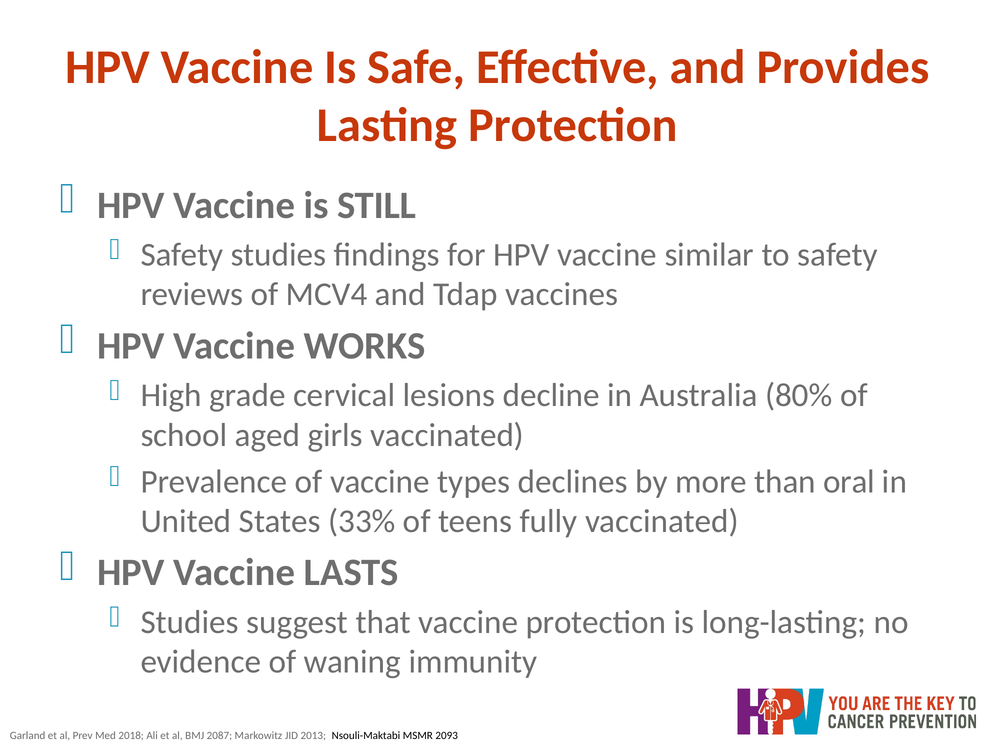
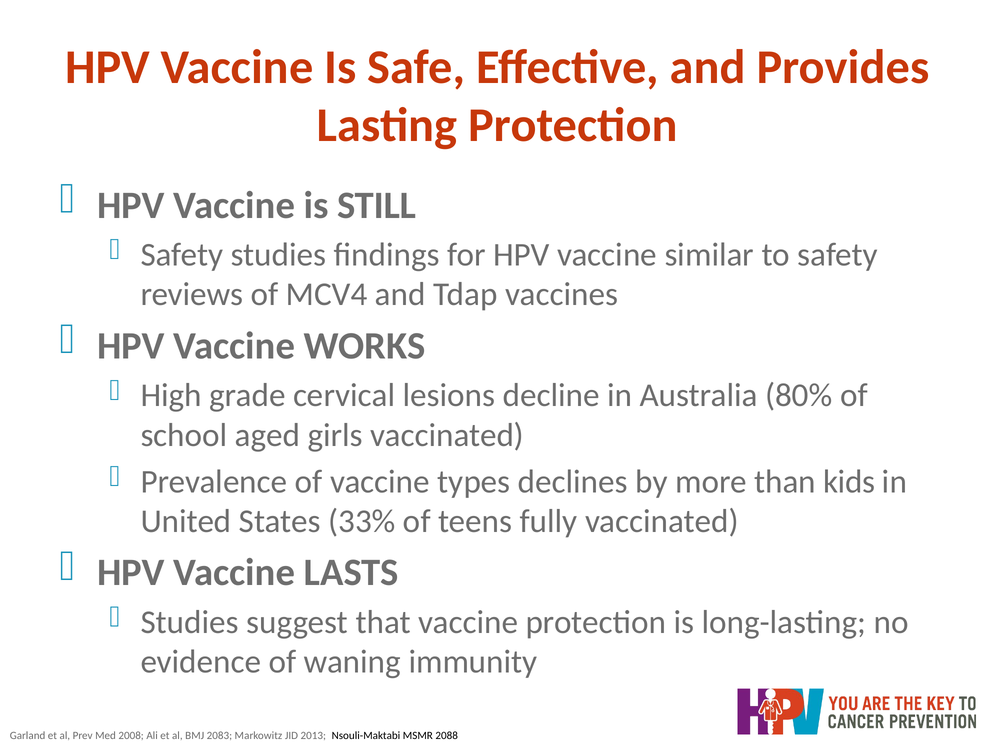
oral: oral -> kids (849, 481)
2018: 2018 -> 2008 (131, 735)
2087: 2087 -> 2083 (219, 735)
2093: 2093 -> 2088 (447, 735)
